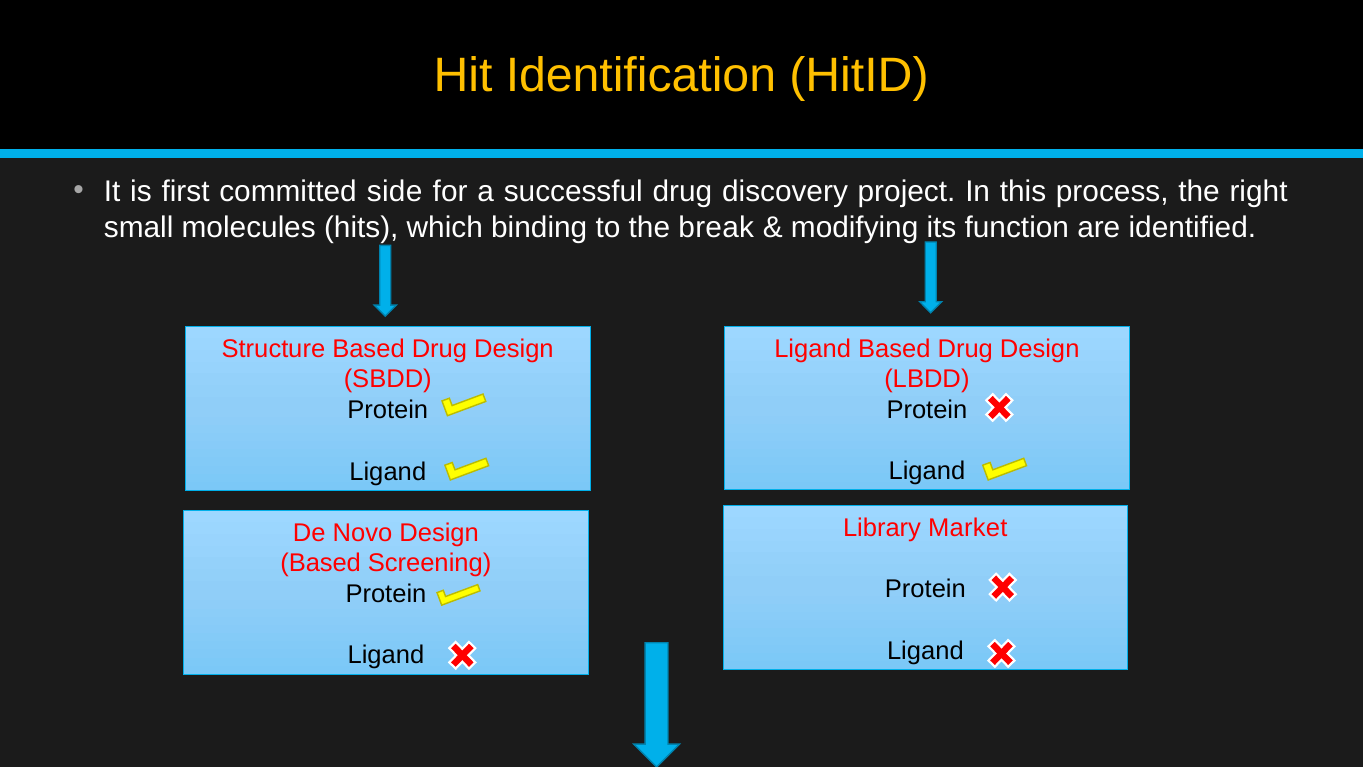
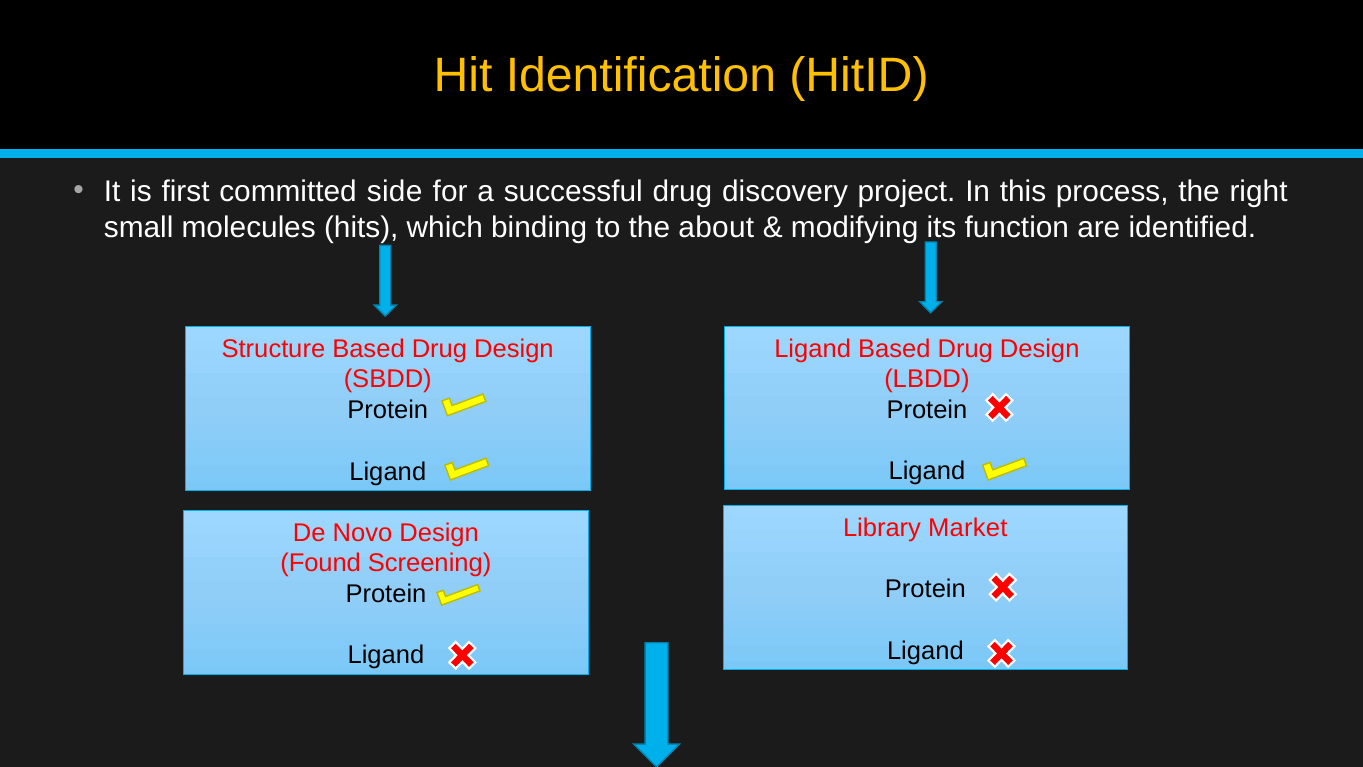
break: break -> about (716, 227)
Based: Based -> Found (321, 563)
